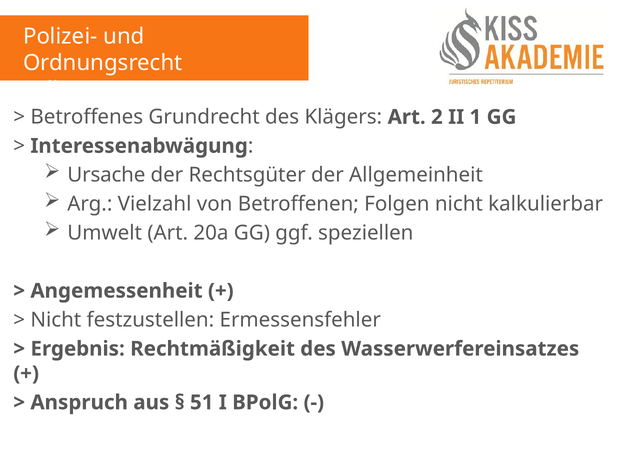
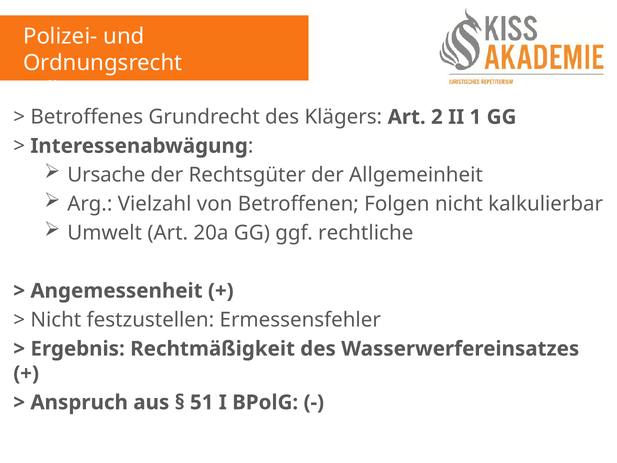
speziellen: speziellen -> rechtliche (366, 233)
